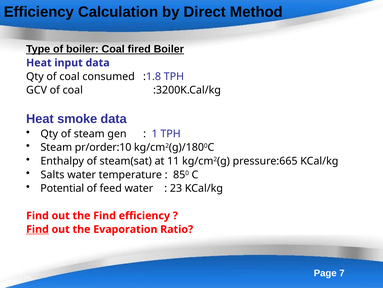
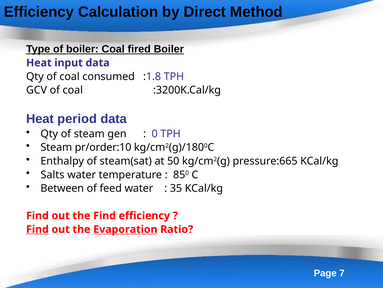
smoke: smoke -> period (77, 119)
1: 1 -> 0 (155, 133)
11: 11 -> 50 (173, 161)
Potential: Potential -> Between (62, 188)
23: 23 -> 35 (176, 188)
Evaporation underline: none -> present (125, 229)
